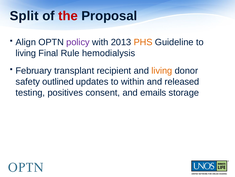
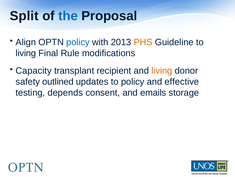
the colour: red -> blue (68, 16)
policy colour: purple -> blue (78, 42)
hemodialysis: hemodialysis -> modifications (109, 53)
February: February -> Capacity (34, 70)
to within: within -> policy (133, 81)
released: released -> effective (182, 81)
positives: positives -> depends (65, 92)
